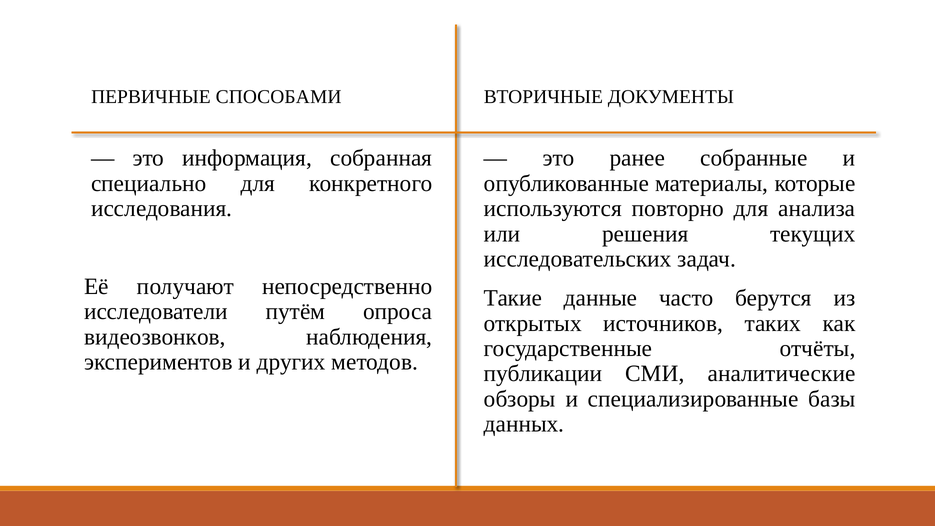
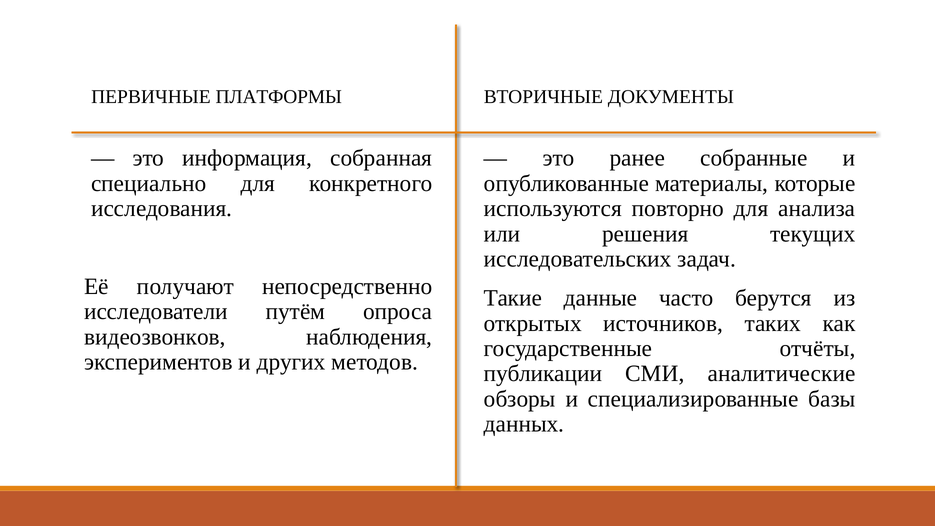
СПОСОБАМИ: СПОСОБАМИ -> ПЛАТФОРМЫ (279, 97)
